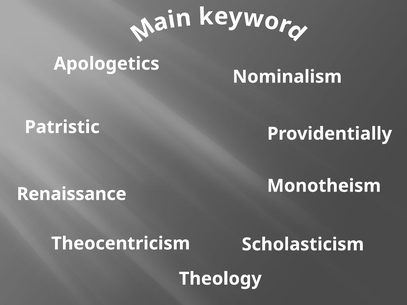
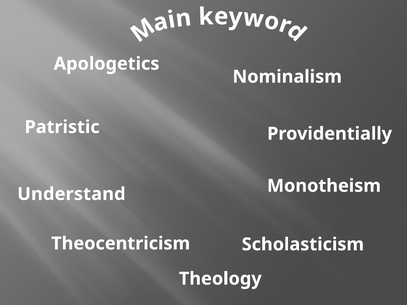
Renaissance: Renaissance -> Understand (71, 194)
